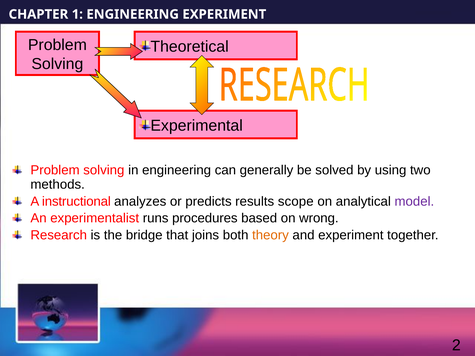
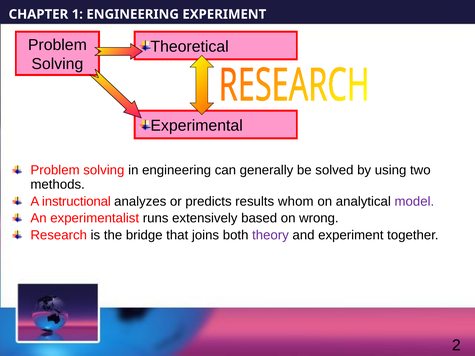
scope: scope -> whom (296, 202)
procedures: procedures -> extensively (205, 218)
theory colour: orange -> purple (270, 235)
